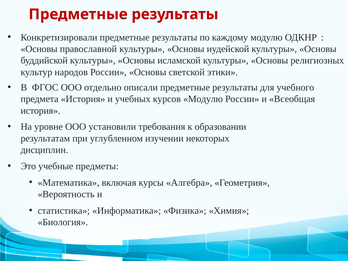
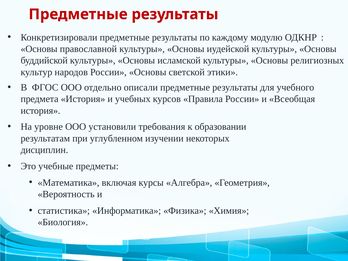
курсов Модулю: Модулю -> Правила (203, 99)
